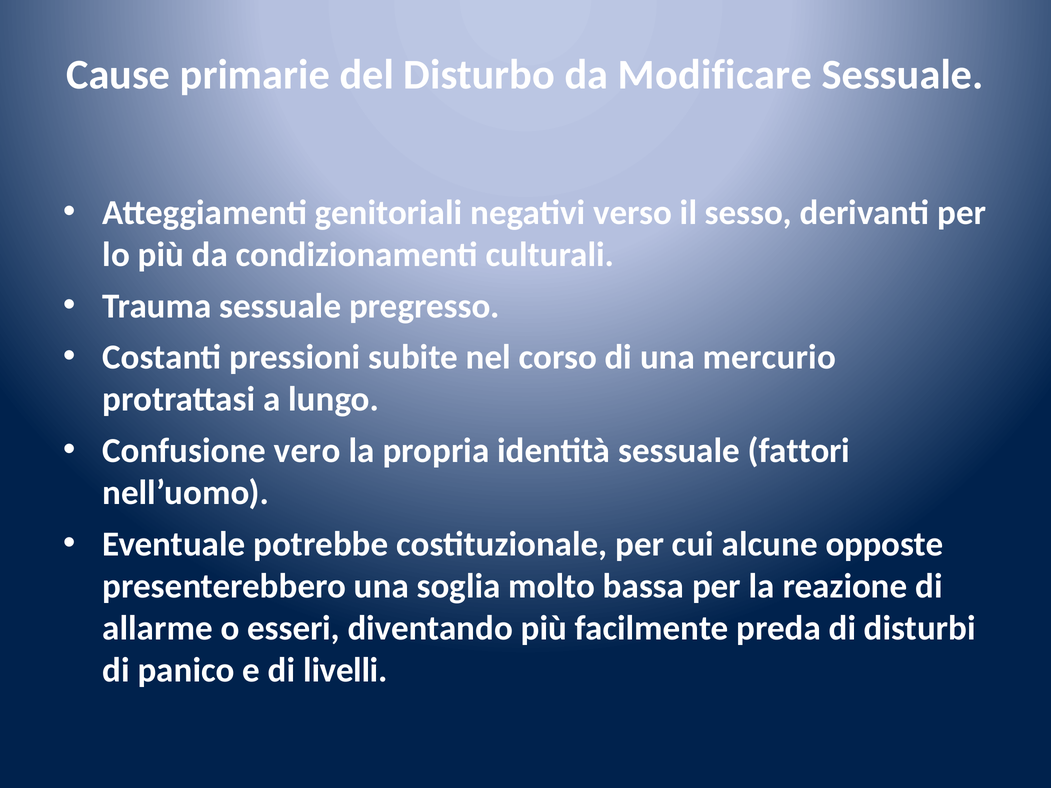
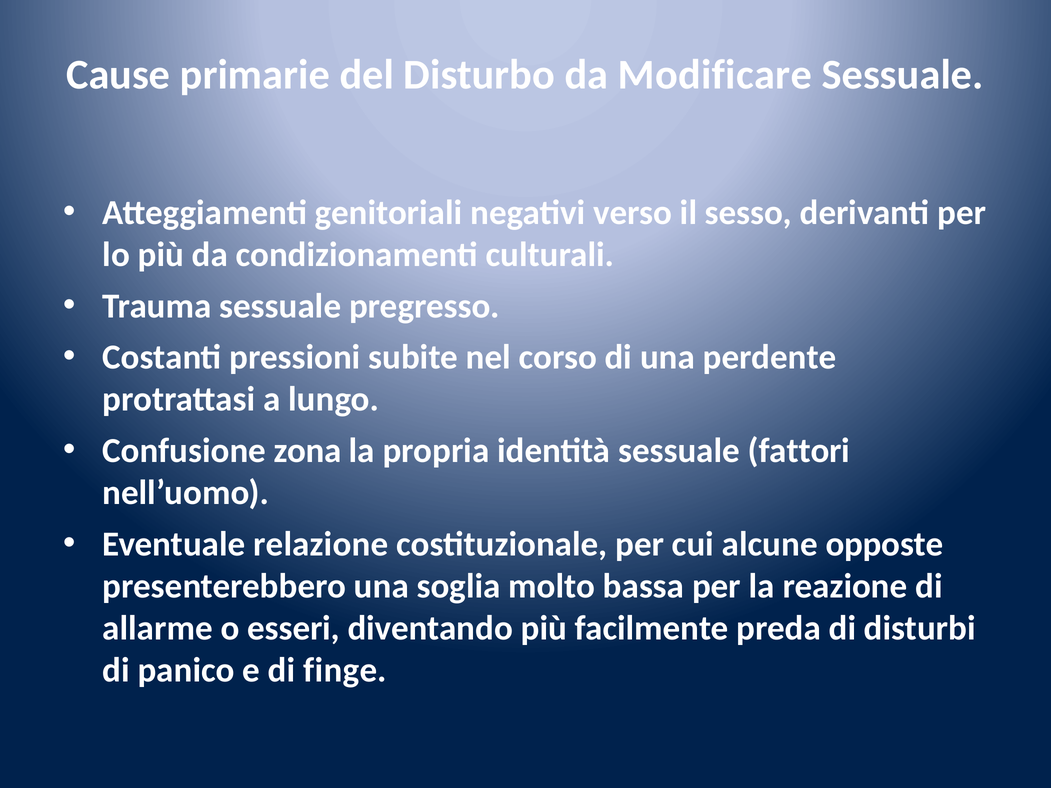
mercurio: mercurio -> perdente (770, 357)
vero: vero -> zona (308, 451)
potrebbe: potrebbe -> relazione (321, 544)
livelli: livelli -> finge (345, 670)
